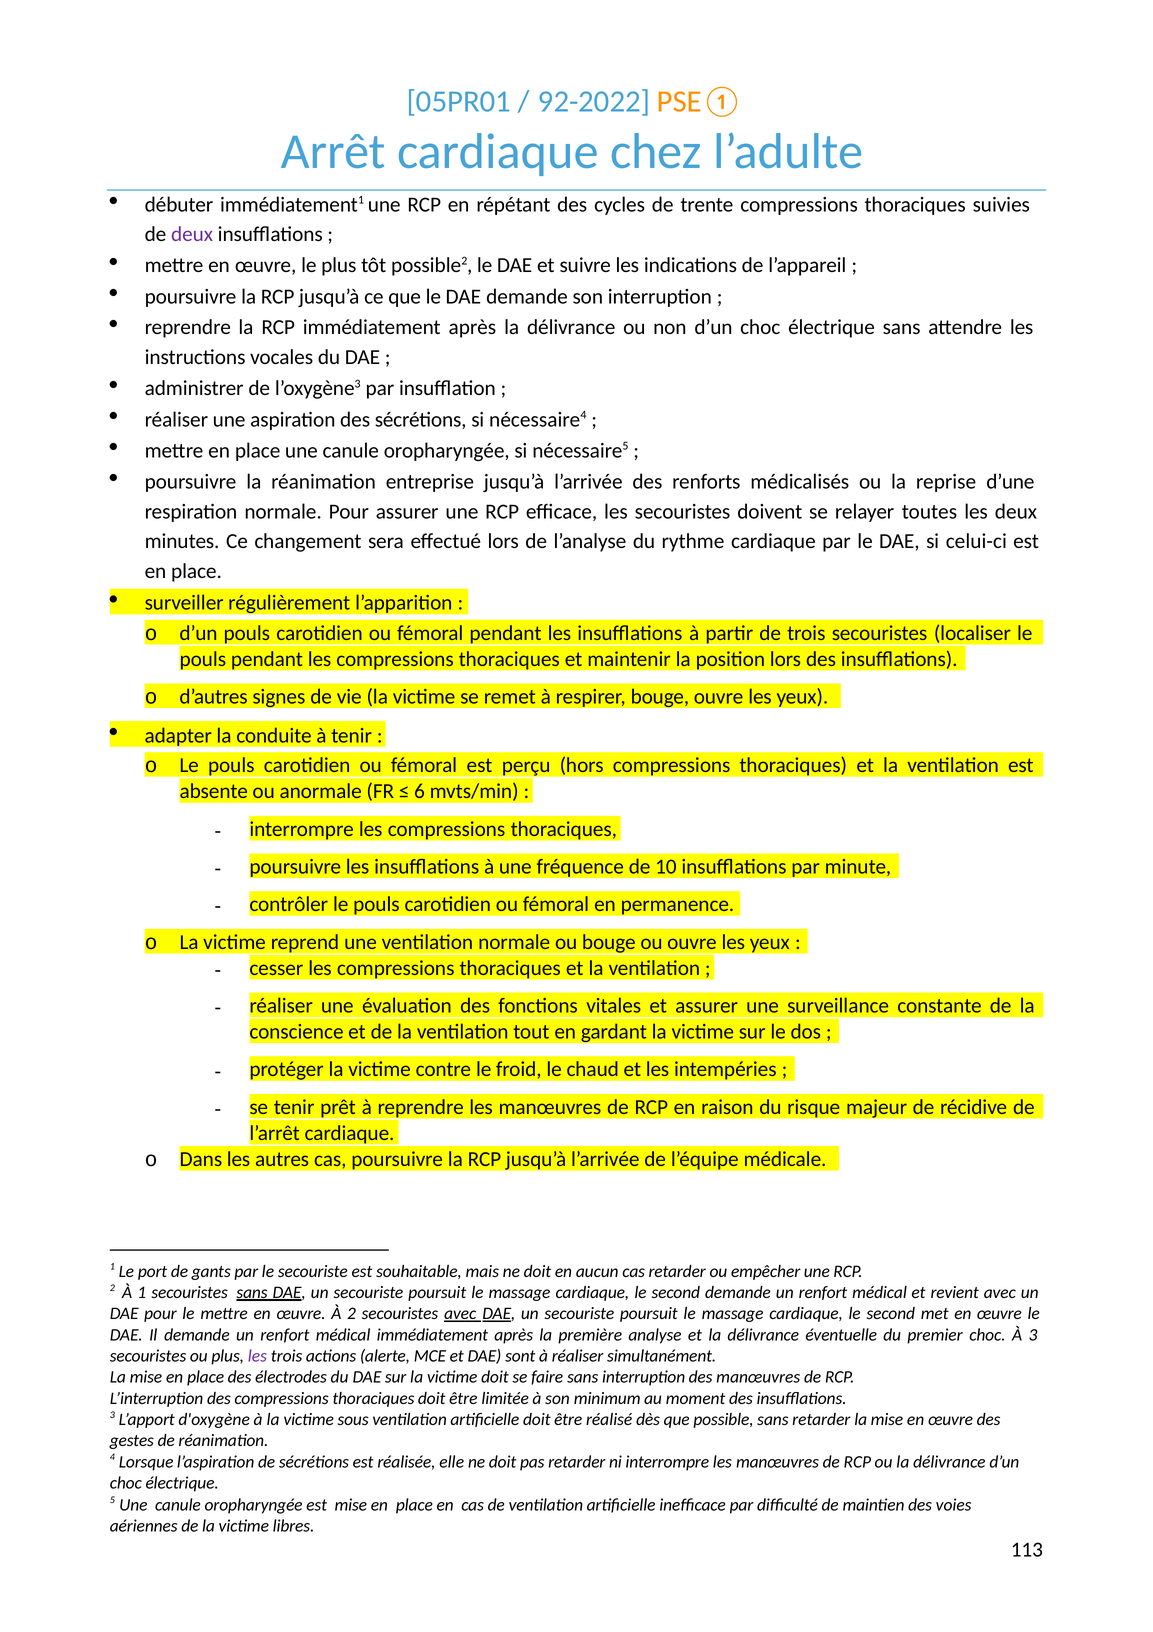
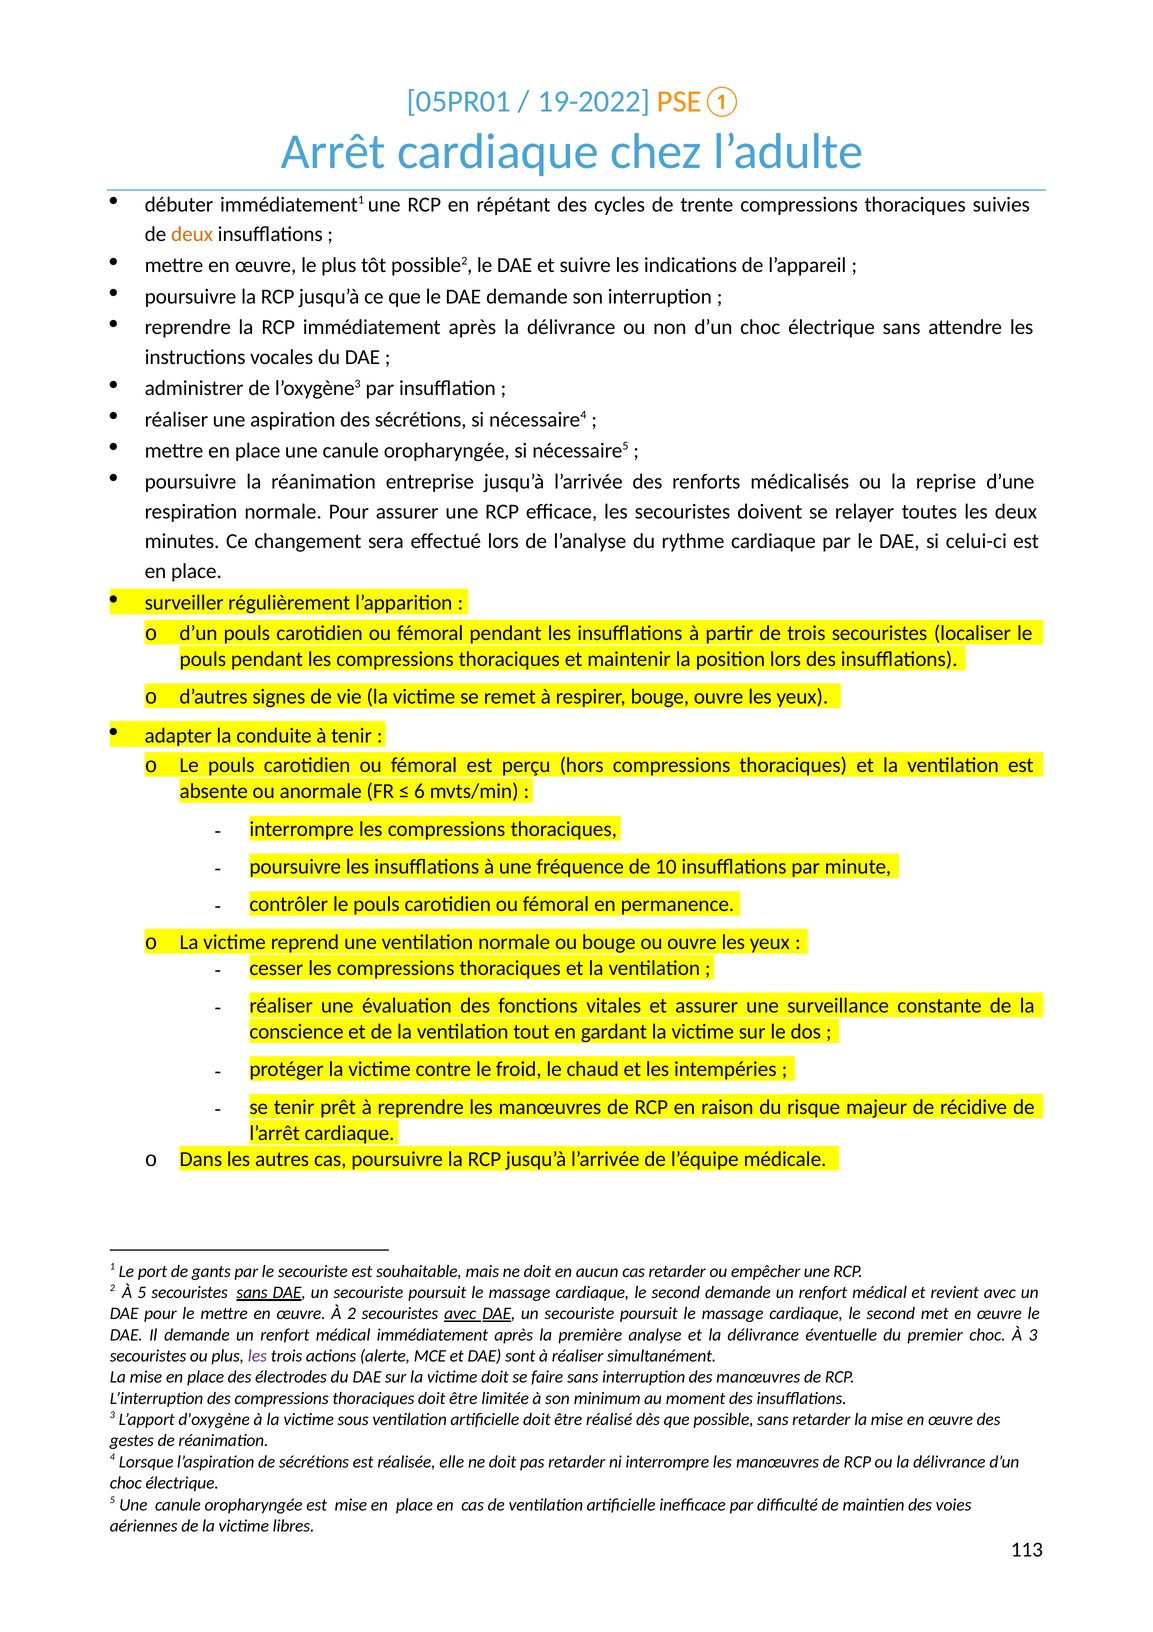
92-2022: 92-2022 -> 19-2022 (594, 102)
deux colour: purple -> orange (192, 234)
À 1: 1 -> 5 (142, 1292)
